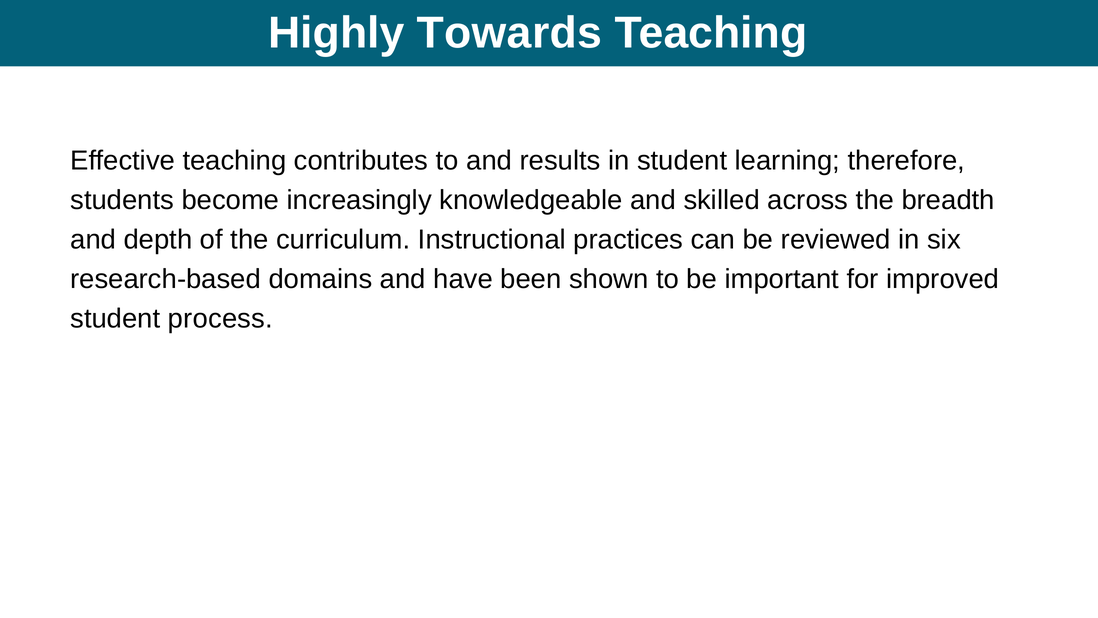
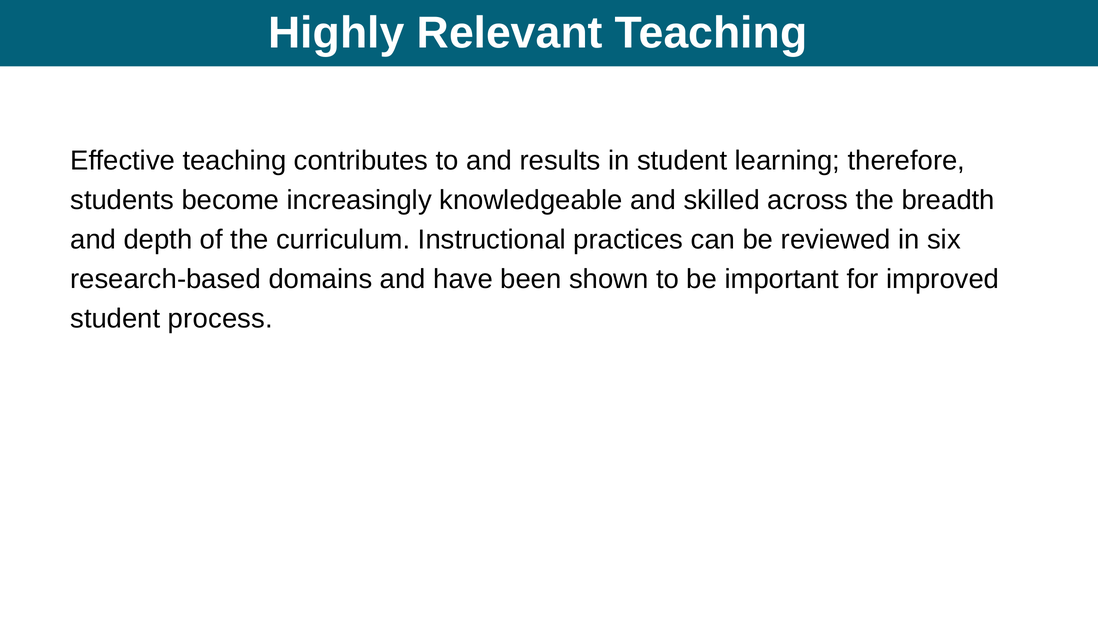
Towards: Towards -> Relevant (510, 33)
